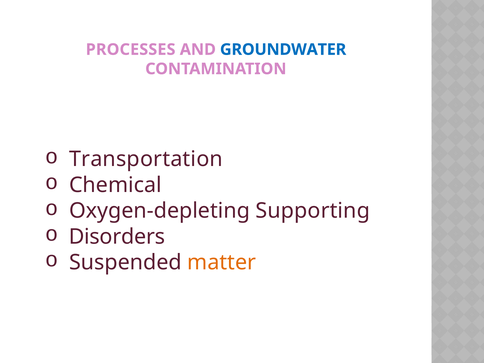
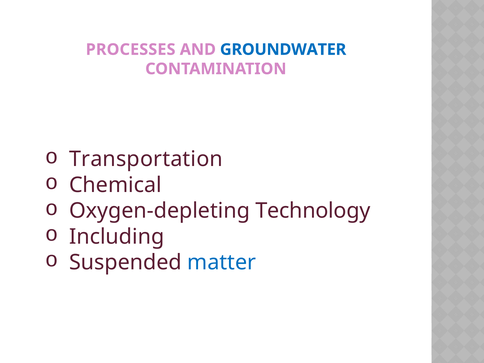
Supporting: Supporting -> Technology (313, 211)
Disorders: Disorders -> Including (117, 237)
matter colour: orange -> blue (222, 262)
